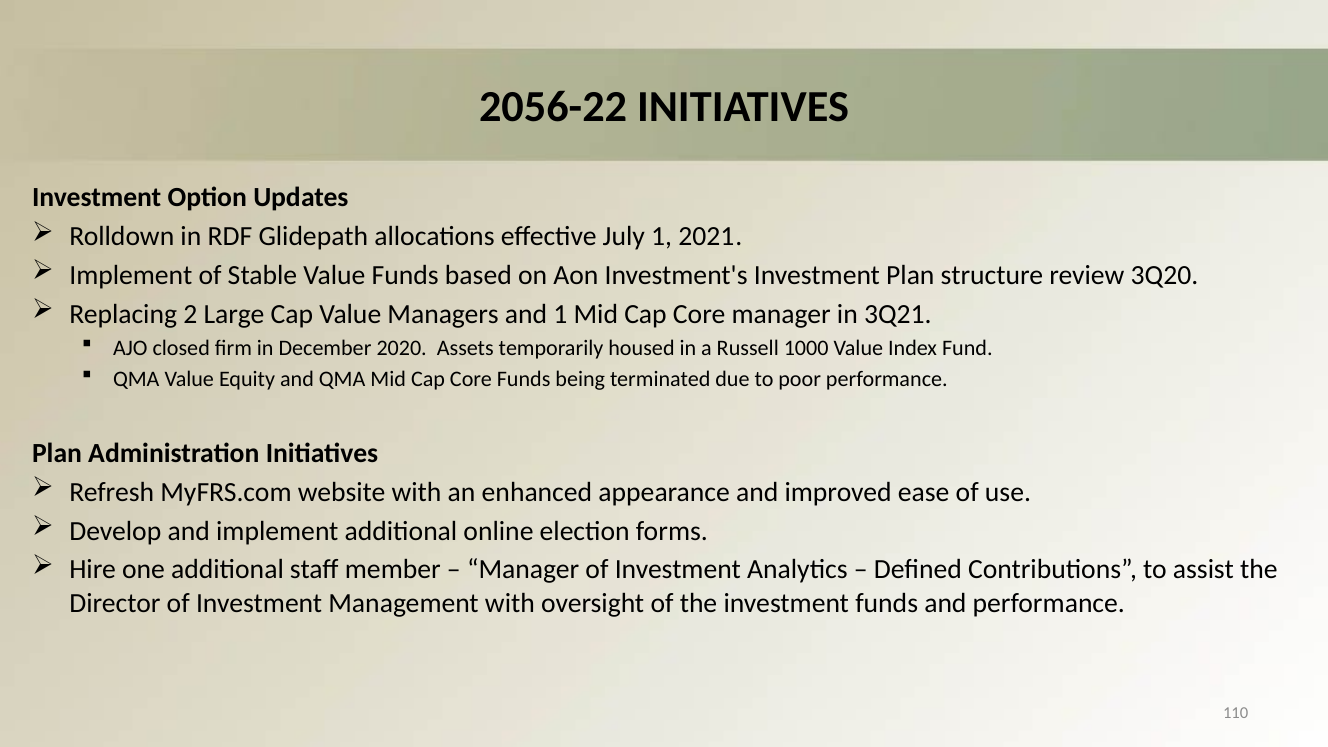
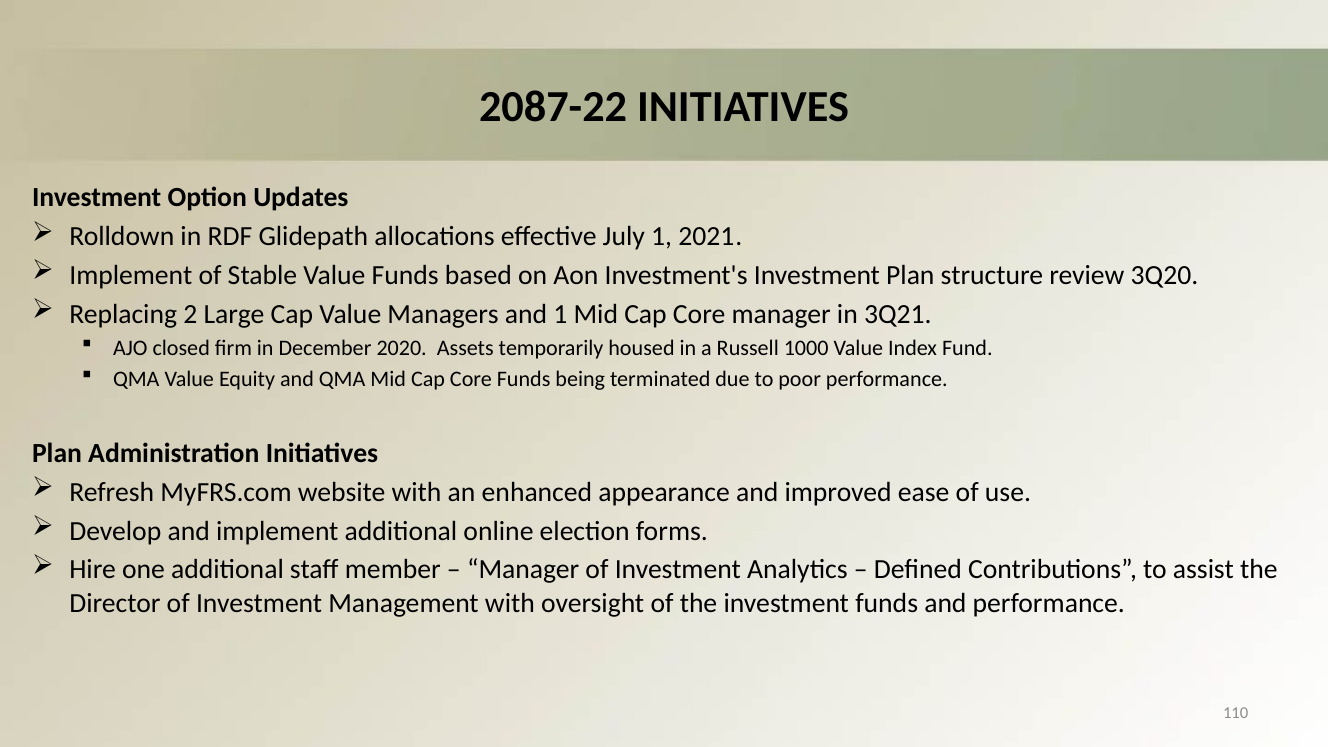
2056-22: 2056-22 -> 2087-22 (553, 107)
